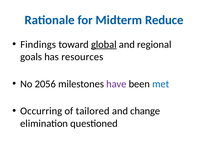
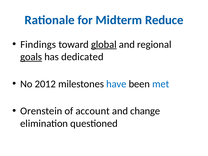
goals underline: none -> present (31, 57)
resources: resources -> dedicated (82, 57)
2056: 2056 -> 2012 (45, 84)
have colour: purple -> blue (116, 84)
Occurring: Occurring -> Orenstein (41, 111)
tailored: tailored -> account (93, 111)
